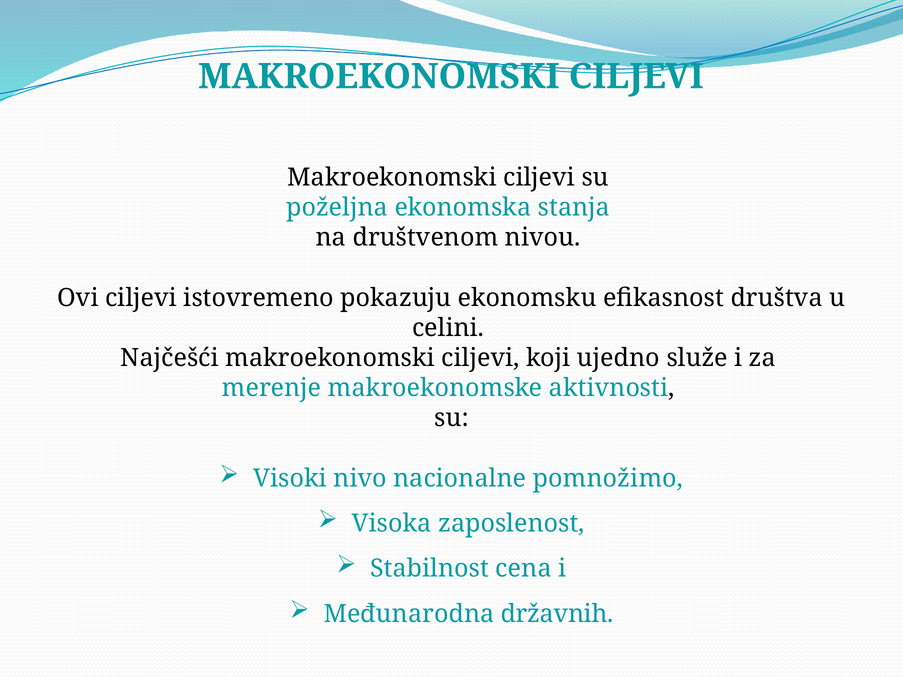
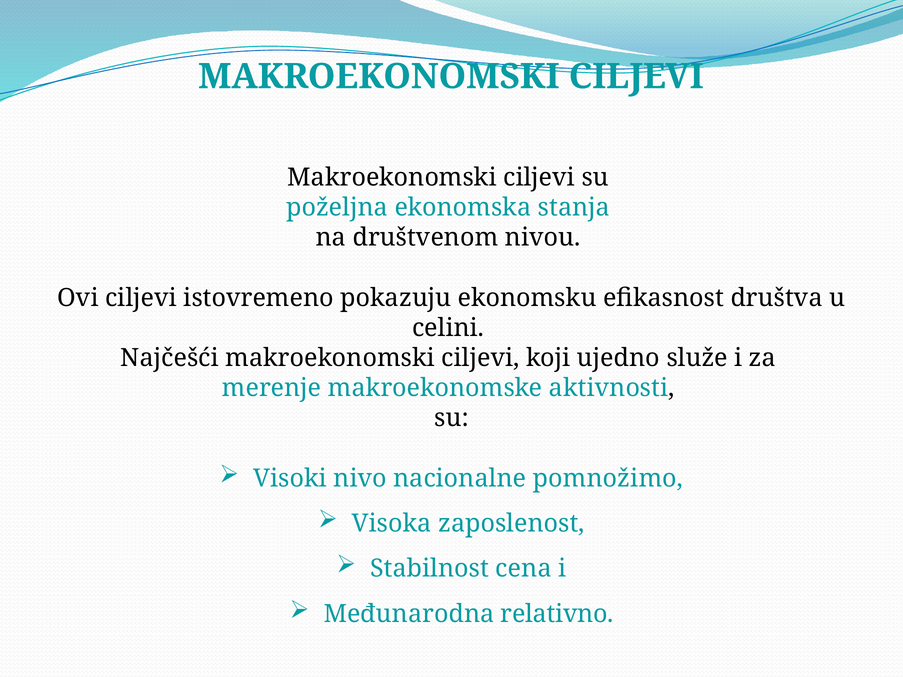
državnih: državnih -> relativno (557, 614)
